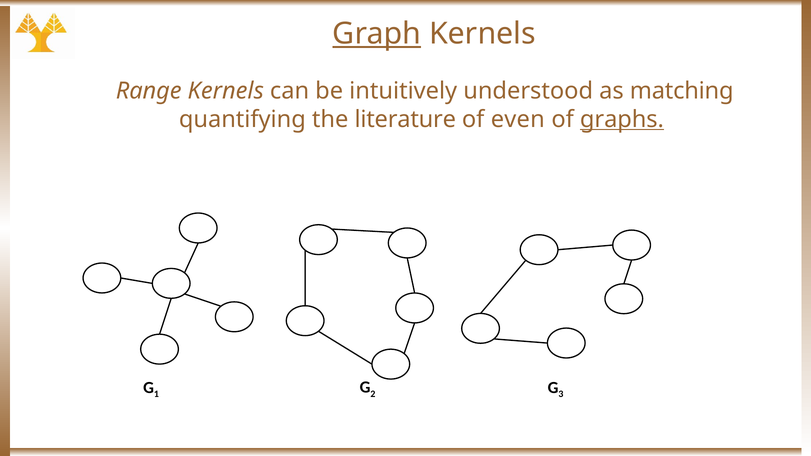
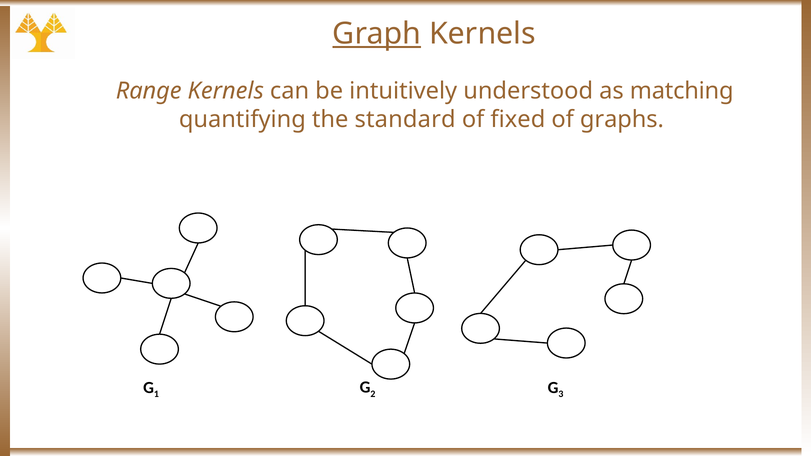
literature: literature -> standard (405, 119)
even: even -> fixed (518, 119)
graphs underline: present -> none (622, 119)
